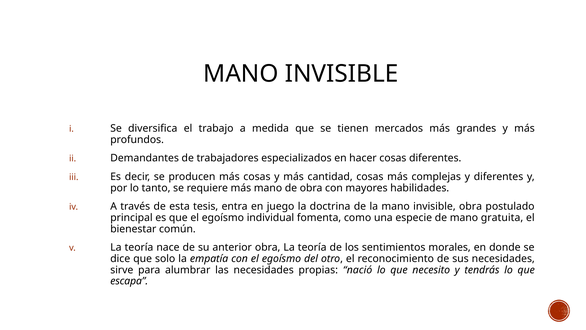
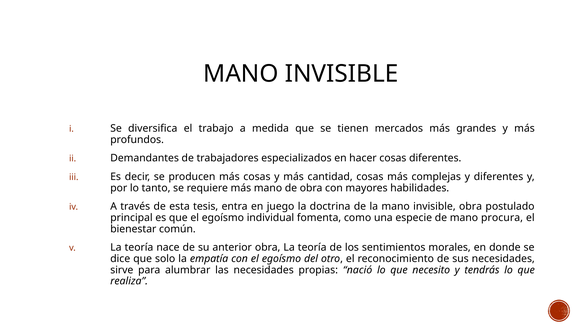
gratuita: gratuita -> procura (502, 218)
escapa: escapa -> realiza (129, 281)
